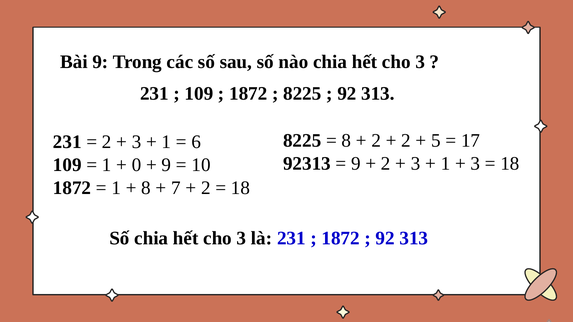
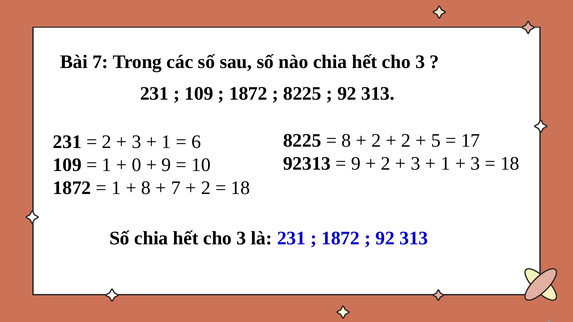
Bài 9: 9 -> 7 (100, 62)
